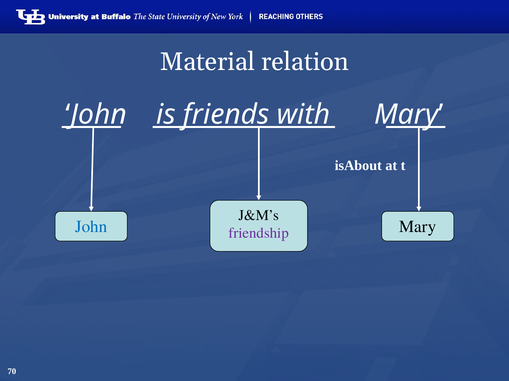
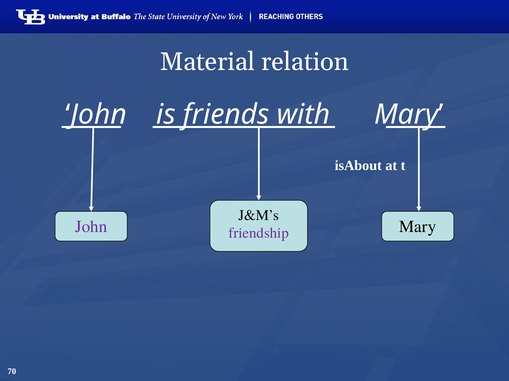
John colour: blue -> purple (91, 227)
